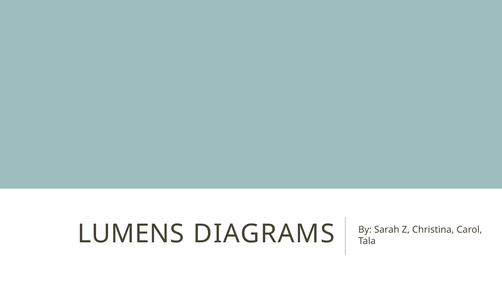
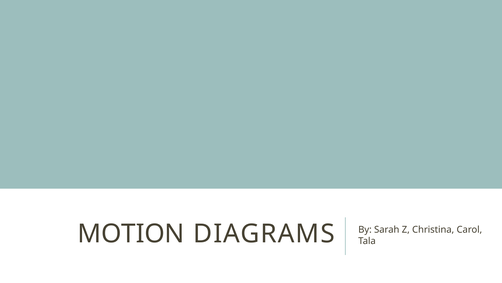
LUMENS: LUMENS -> MOTION (131, 233)
